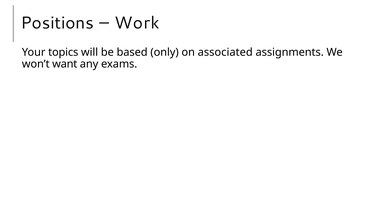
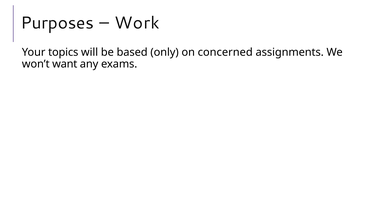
Positions: Positions -> Purposes (57, 23)
associated: associated -> concerned (225, 52)
